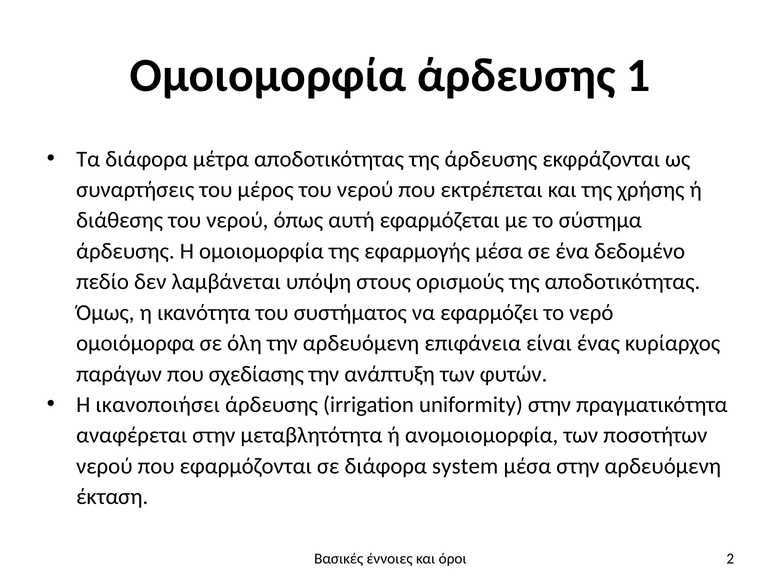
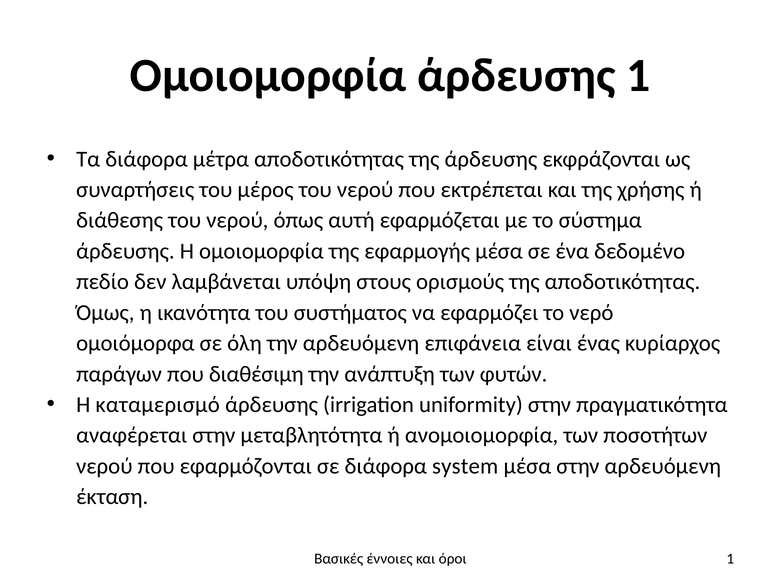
σχεδίασης: σχεδίασης -> διαθέσιμη (256, 374)
ικανοποιήσει: ικανοποιήσει -> καταμερισμό (158, 405)
όροι 2: 2 -> 1 (730, 559)
